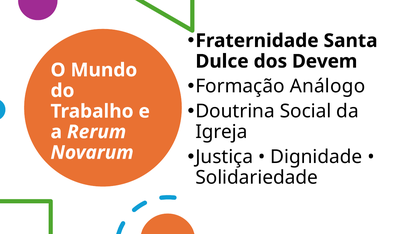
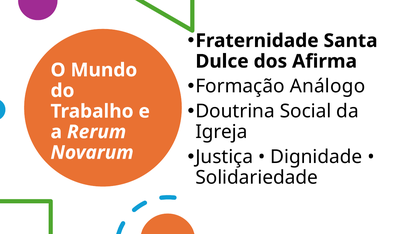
Devem: Devem -> Afirma (325, 61)
